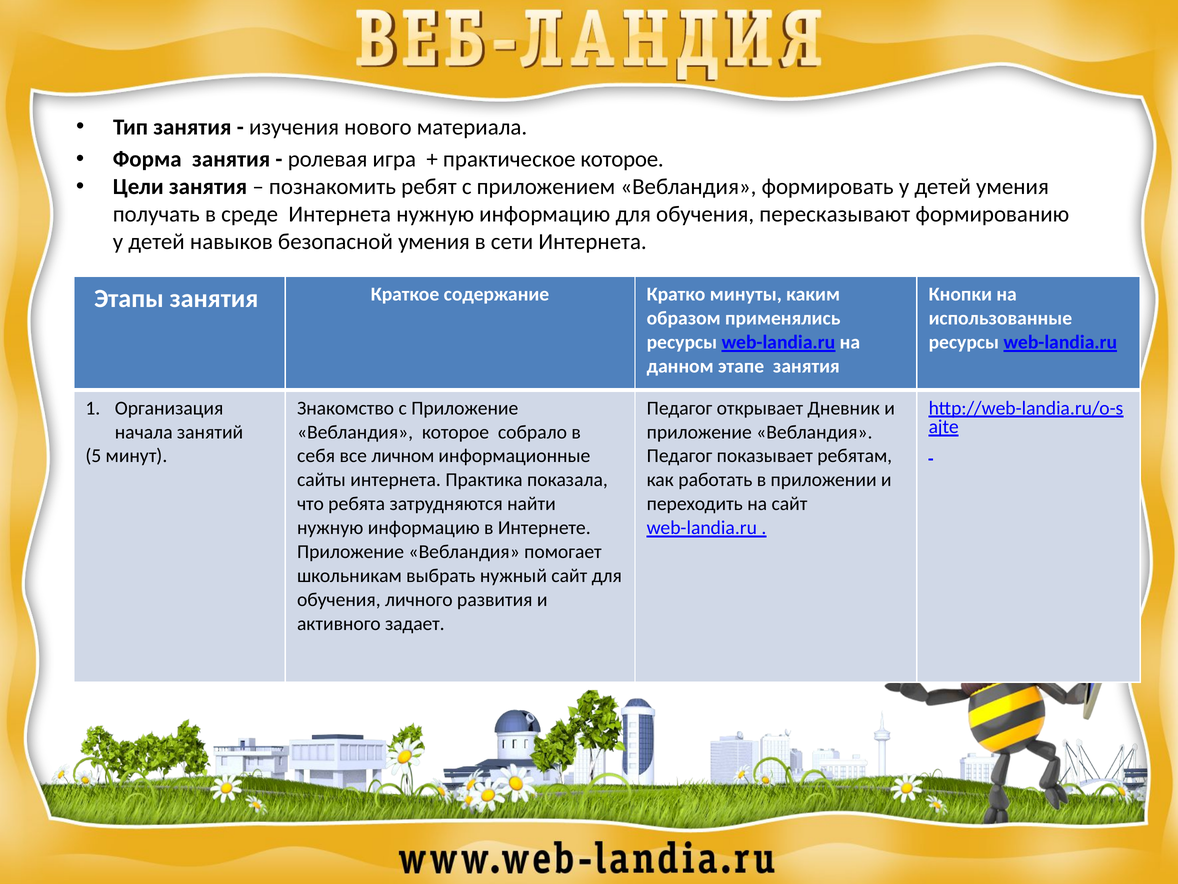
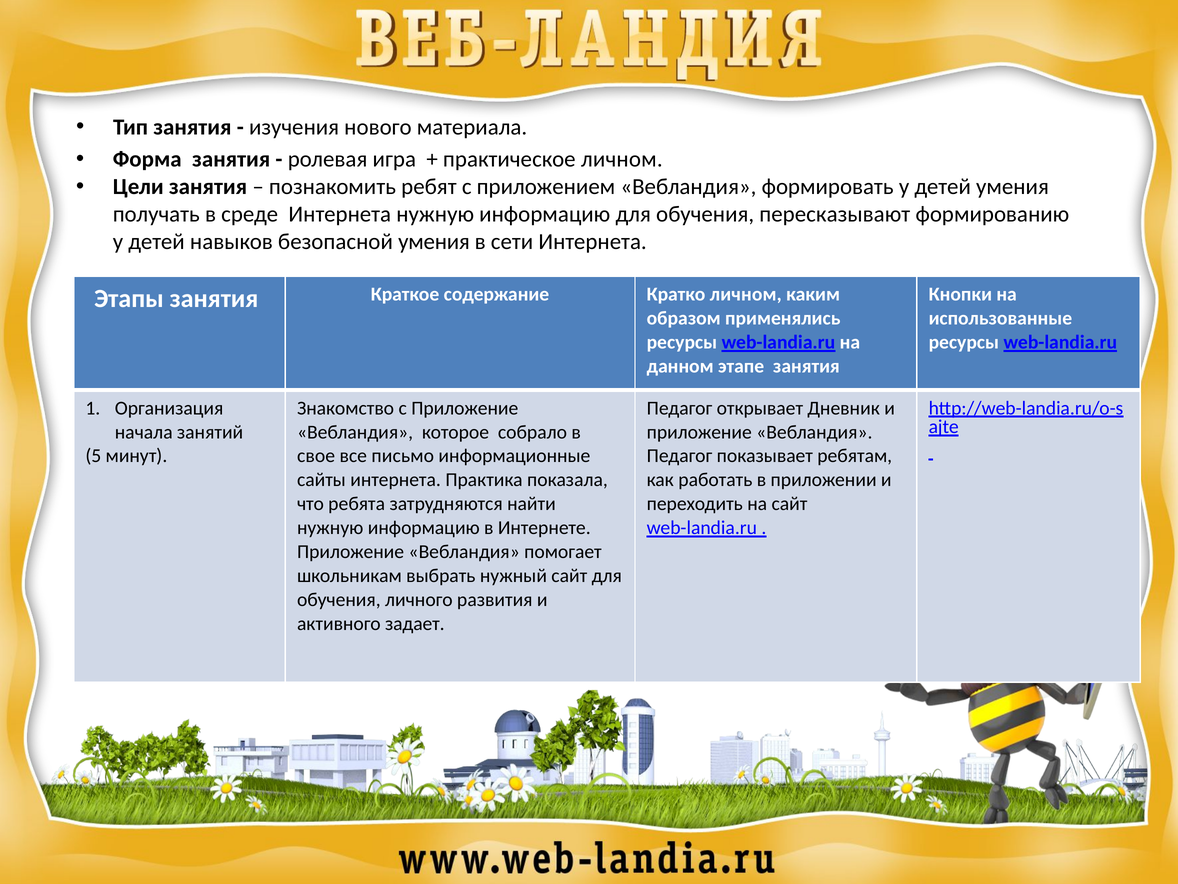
практическое которое: которое -> личном (622, 159)
Кратко минуты: минуты -> личном (746, 294)
себя: себя -> свое (316, 456)
личном: личном -> письмо (403, 456)
